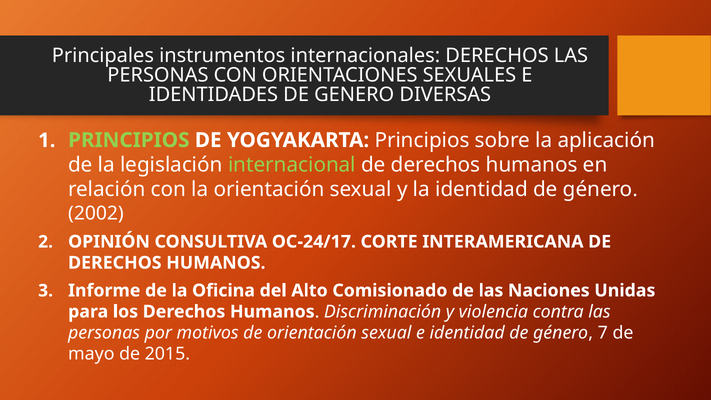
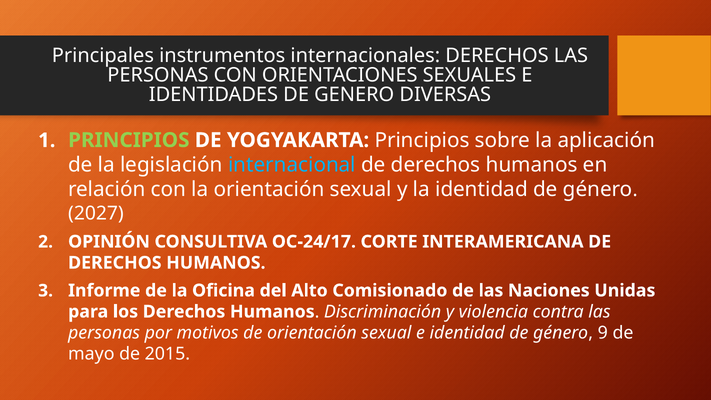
internacional colour: light green -> light blue (292, 165)
2002: 2002 -> 2027 (96, 213)
7: 7 -> 9 (603, 333)
